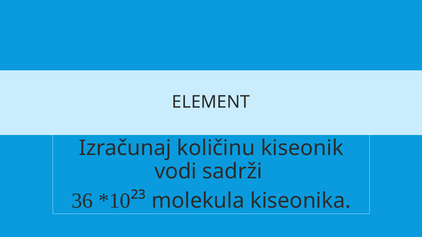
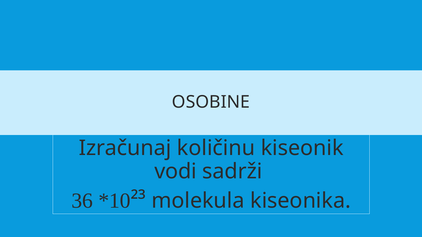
ELEMENT: ELEMENT -> OSOBINE (211, 102)
